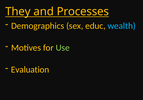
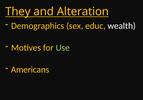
Processes: Processes -> Alteration (83, 12)
wealth colour: light blue -> white (122, 26)
Evaluation: Evaluation -> Americans (30, 70)
